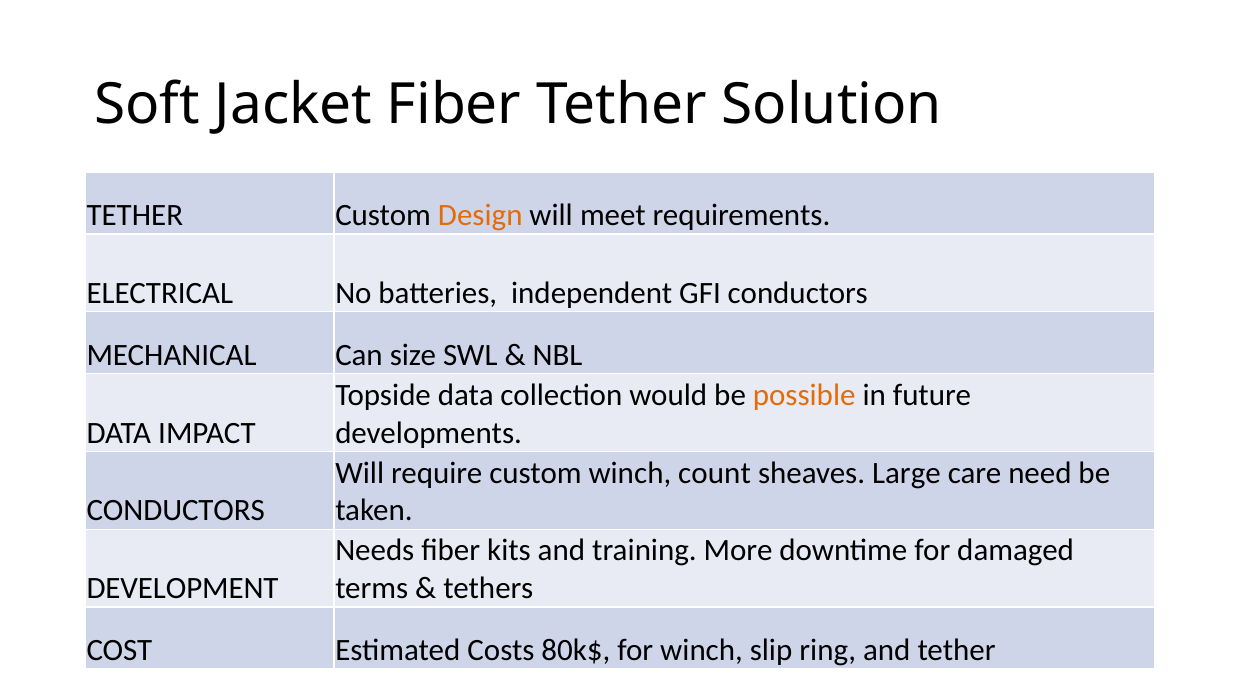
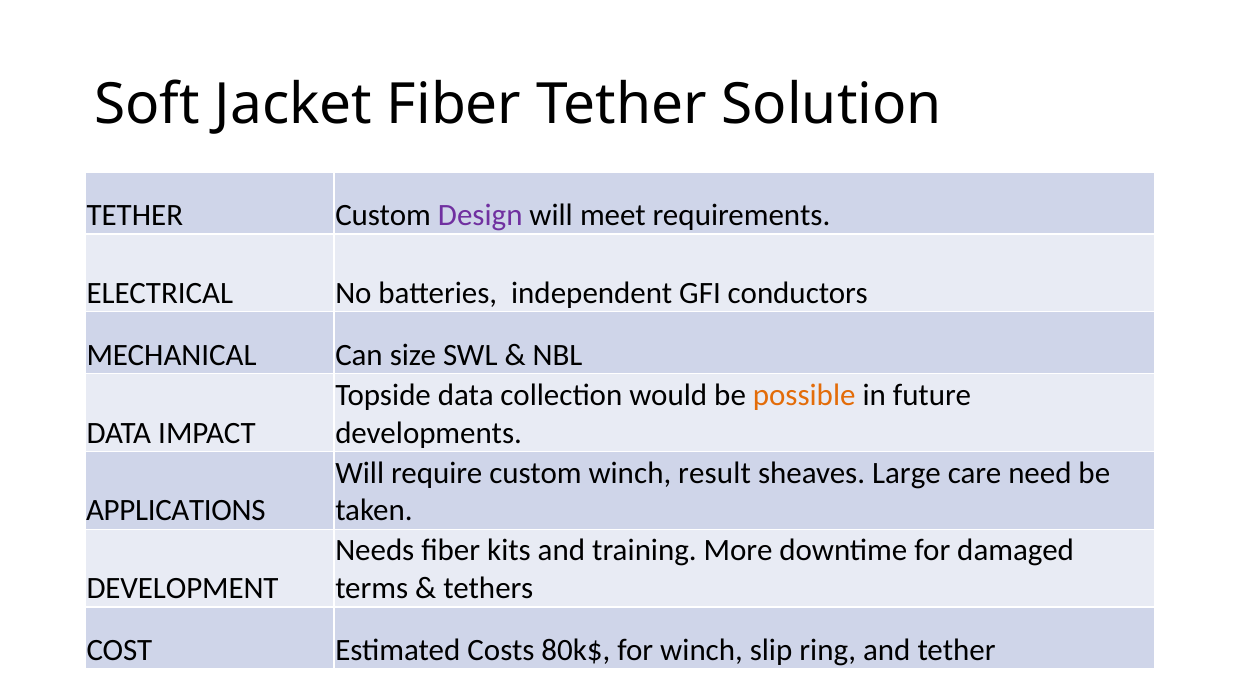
Design colour: orange -> purple (480, 215)
count: count -> result (715, 473)
CONDUCTORS: CONDUCTORS -> APPLICATIONS (176, 510)
